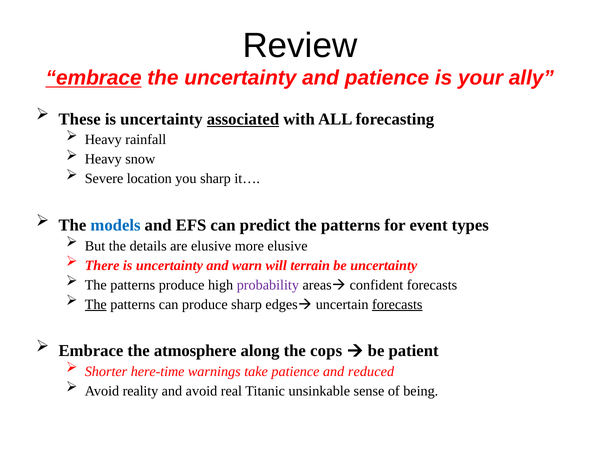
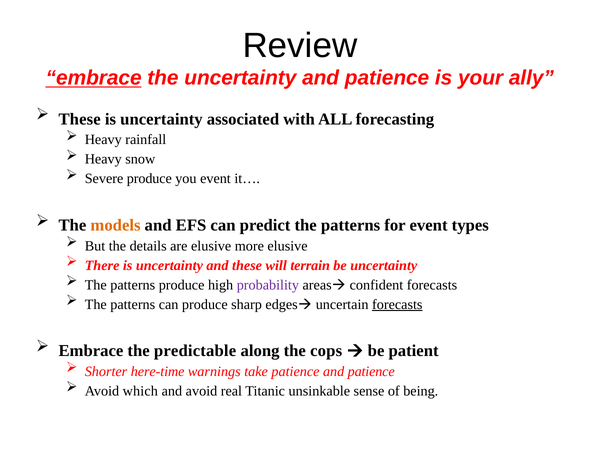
associated underline: present -> none (243, 119)
Severe location: location -> produce (149, 179)
you sharp: sharp -> event (215, 179)
models colour: blue -> orange (115, 225)
and warn: warn -> these (247, 265)
The underline: present -> none (96, 304)
atmosphere: atmosphere -> predictable (195, 351)
patience and reduced: reduced -> patience (371, 371)
reality: reality -> which (140, 391)
